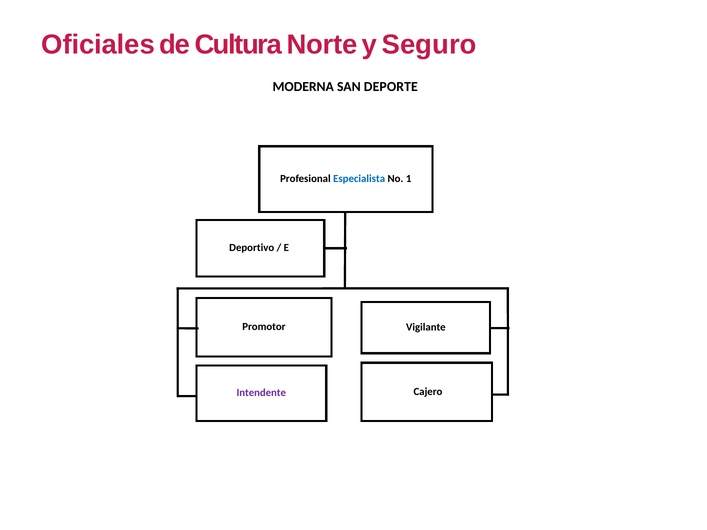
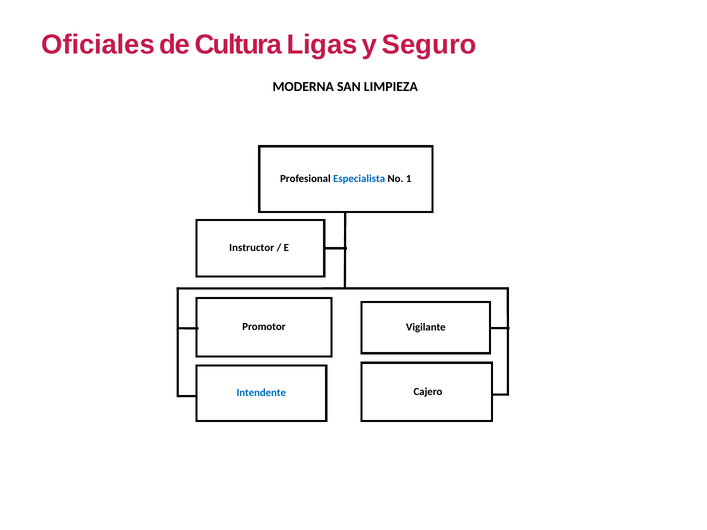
Norte: Norte -> Ligas (322, 45)
DEPORTE: DEPORTE -> LIMPIEZA (391, 87)
Deportivo: Deportivo -> Instructor (252, 248)
Intendente colour: purple -> blue (261, 393)
